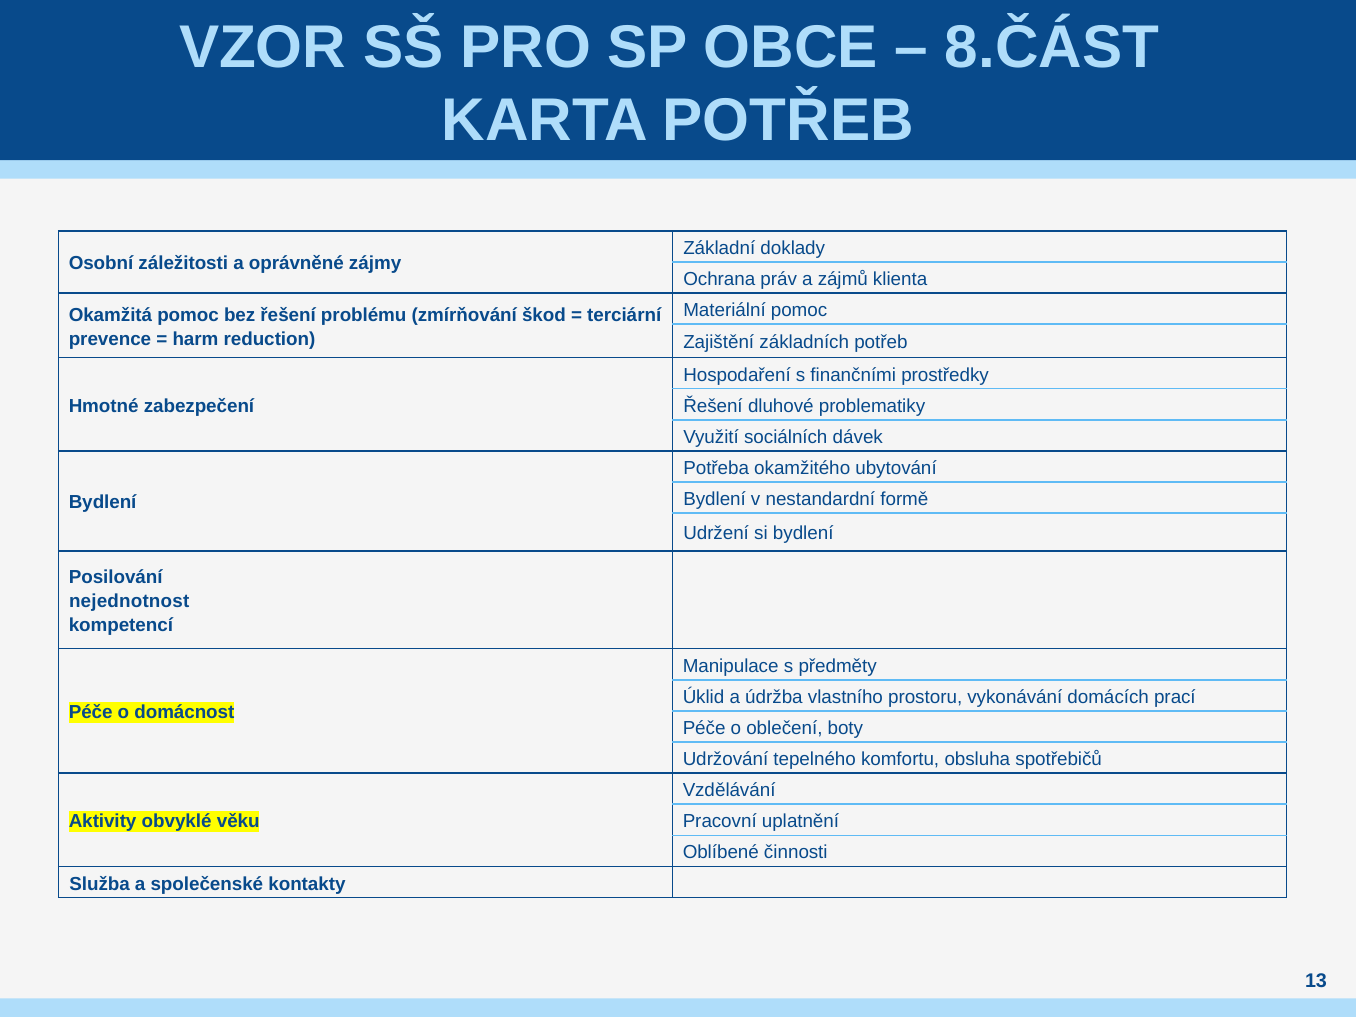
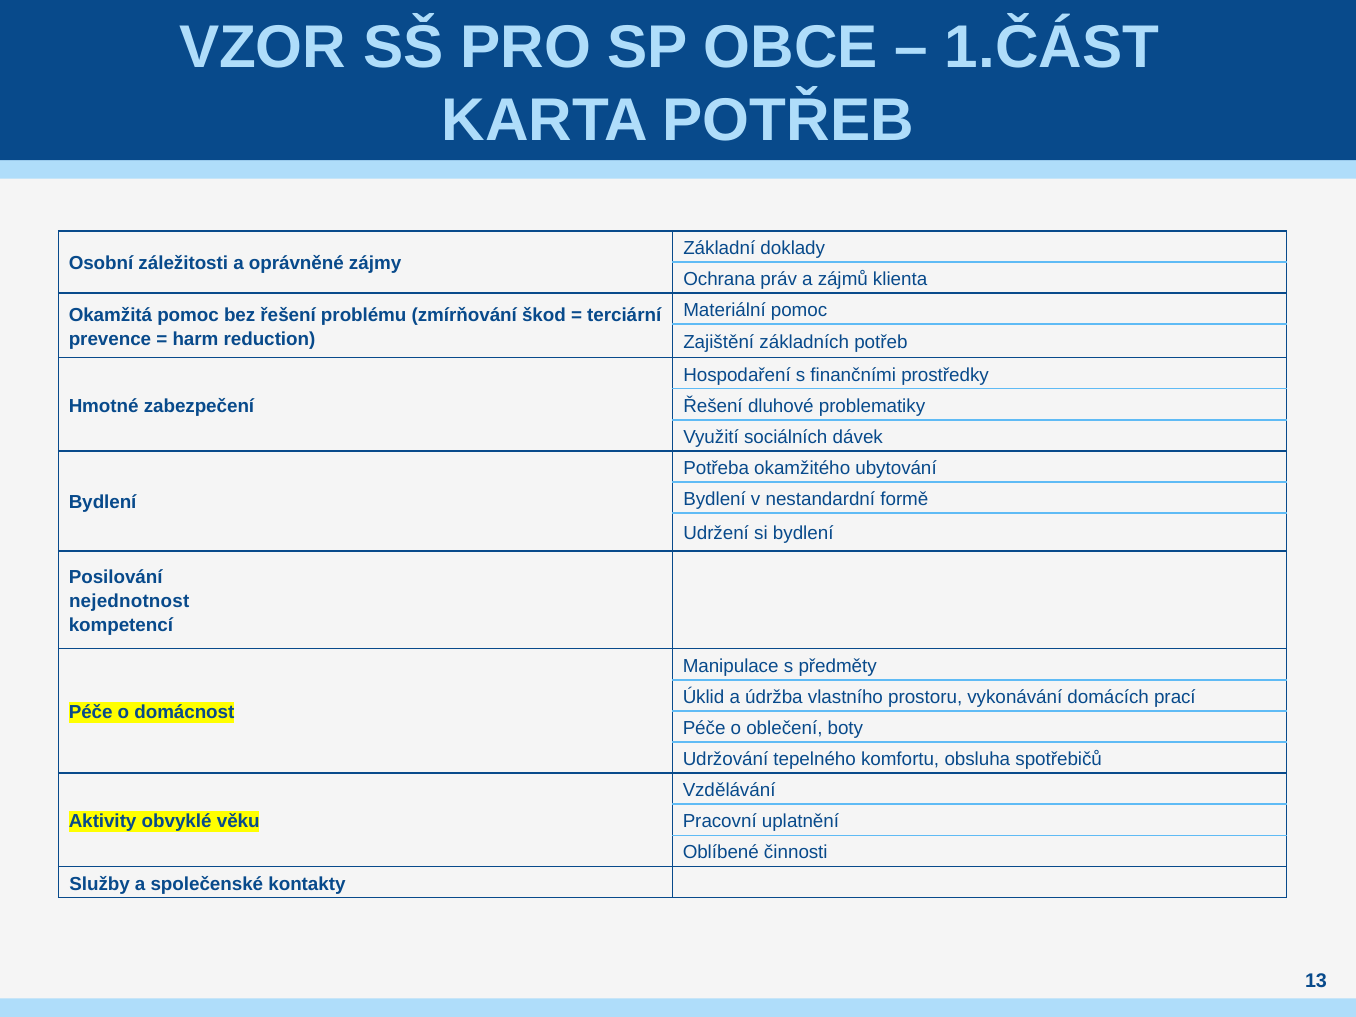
8.ČÁST: 8.ČÁST -> 1.ČÁST (1052, 48)
Služba: Služba -> Služby (100, 884)
